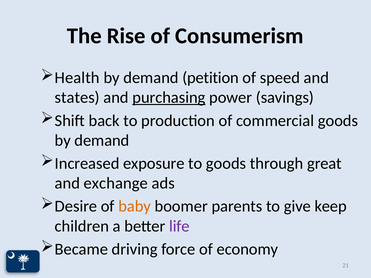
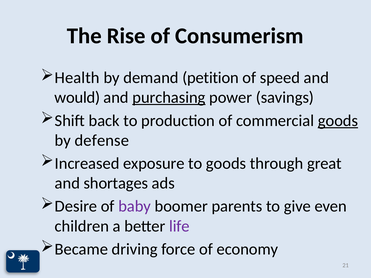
states: states -> would (77, 98)
goods underline: none -> present (338, 121)
demand: demand -> defense (102, 141)
exchange: exchange -> shortages (116, 183)
baby colour: orange -> purple (135, 206)
keep: keep -> even (331, 206)
